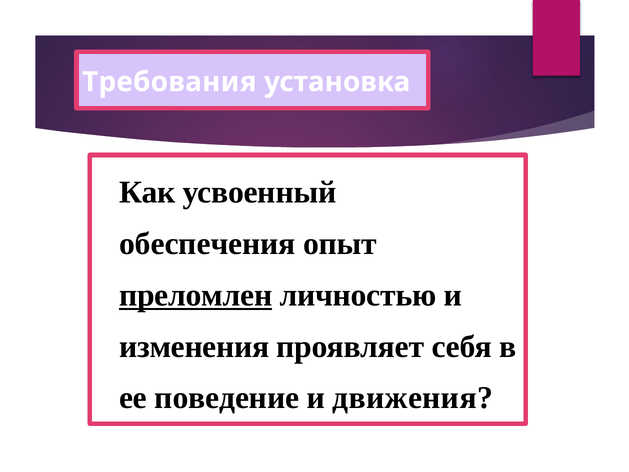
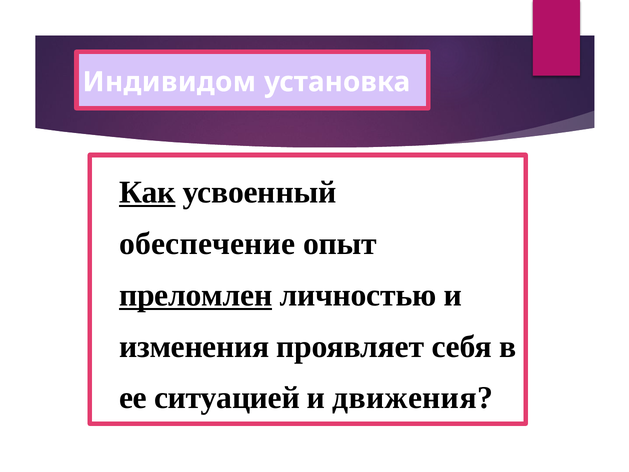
Требования: Требования -> Индивидом (169, 82)
Как underline: none -> present (147, 192)
обеспечения: обеспечения -> обеспечение (207, 244)
поведение: поведение -> ситуацией (227, 398)
